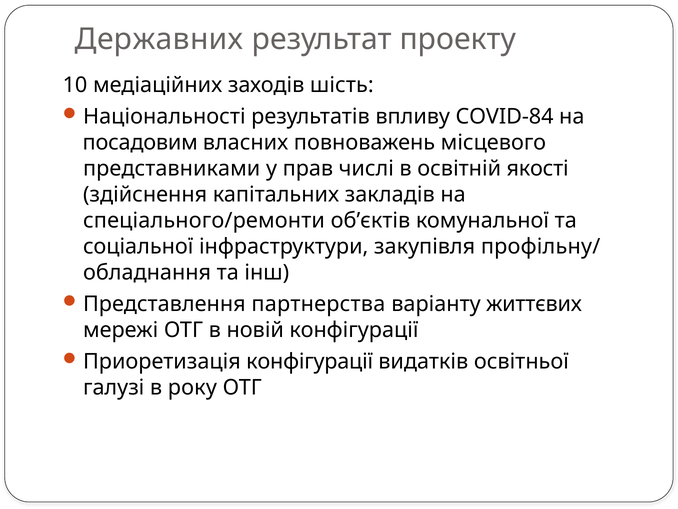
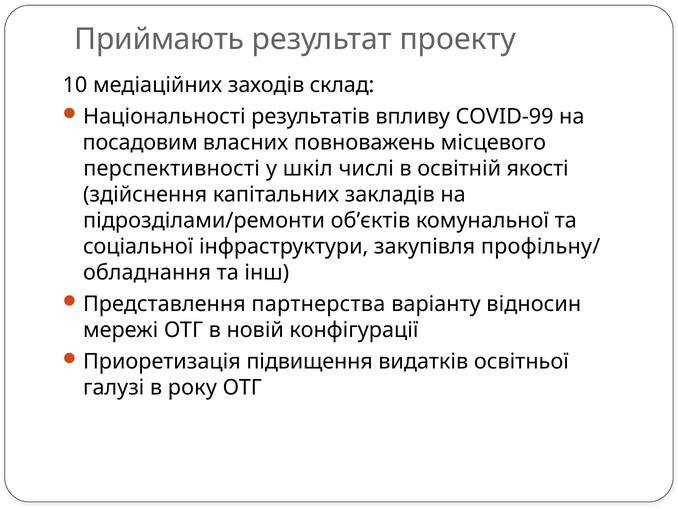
Державних: Державних -> Приймають (159, 39)
шість: шість -> склад (342, 85)
COVID-84: COVID-84 -> COVID-99 (505, 117)
представниками: представниками -> перспективності (172, 169)
прав: прав -> шкіл (308, 169)
спеціального/ремонти: спеціального/ремонти -> підрозділами/ремонти (204, 221)
життєвих: життєвих -> відносин (534, 304)
Приоретизація конфігурації: конфігурації -> підвищення (310, 361)
